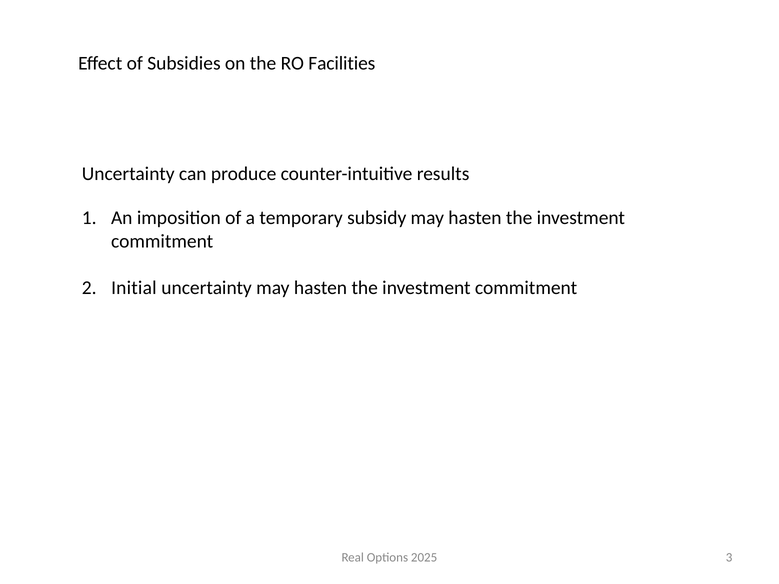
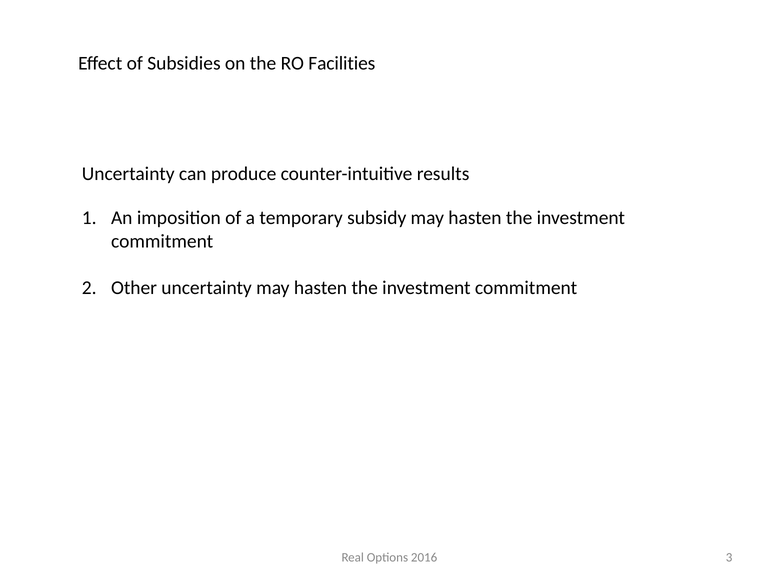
Initial: Initial -> Other (134, 288)
2025: 2025 -> 2016 (424, 558)
